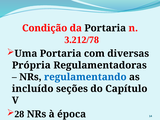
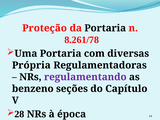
Condição: Condição -> Proteção (45, 28)
3.212/78: 3.212/78 -> 8.261/78 (82, 40)
regulamentando colour: blue -> purple (85, 77)
incluído: incluído -> benzeno (33, 89)
